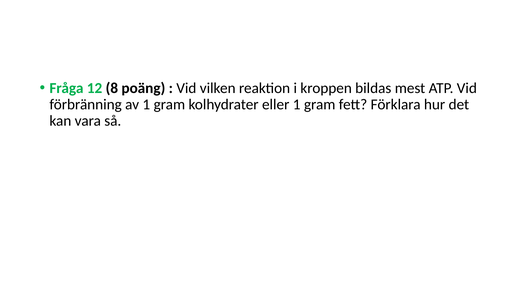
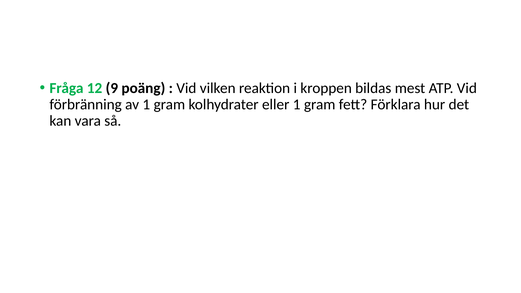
8: 8 -> 9 (112, 88)
